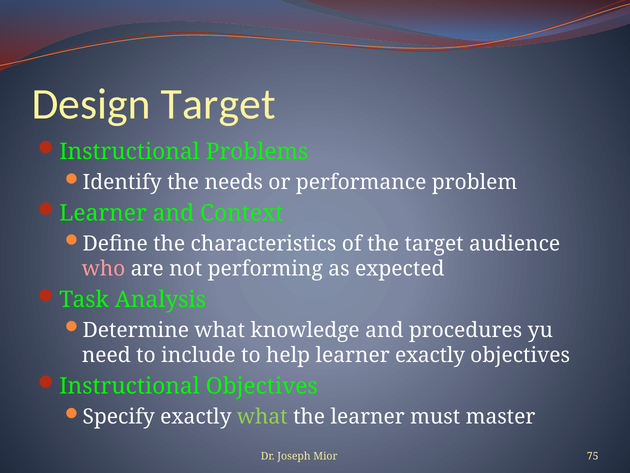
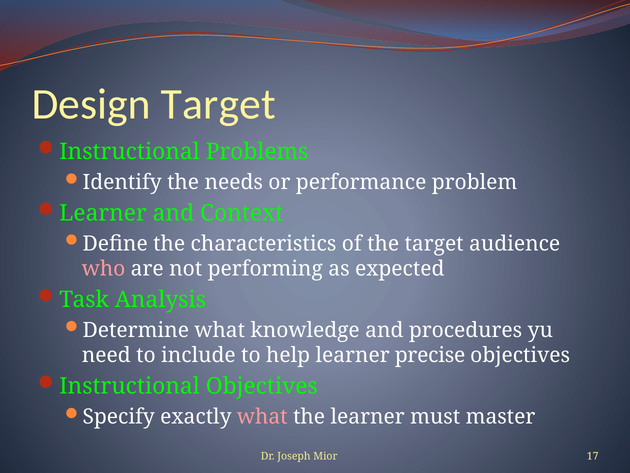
learner exactly: exactly -> precise (430, 355)
what colour: light green -> pink (262, 416)
75: 75 -> 17 (593, 456)
